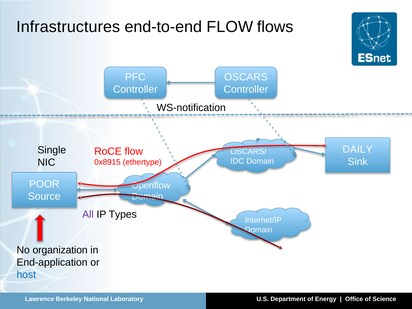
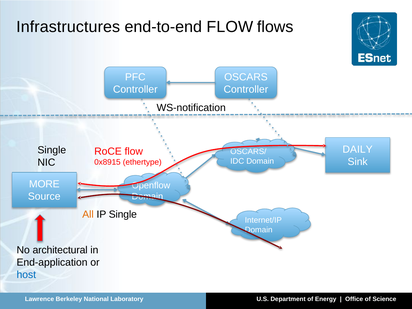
POOR: POOR -> MORE (44, 184)
All colour: purple -> orange (88, 214)
IP Types: Types -> Single (123, 214)
organization: organization -> architectural (60, 250)
